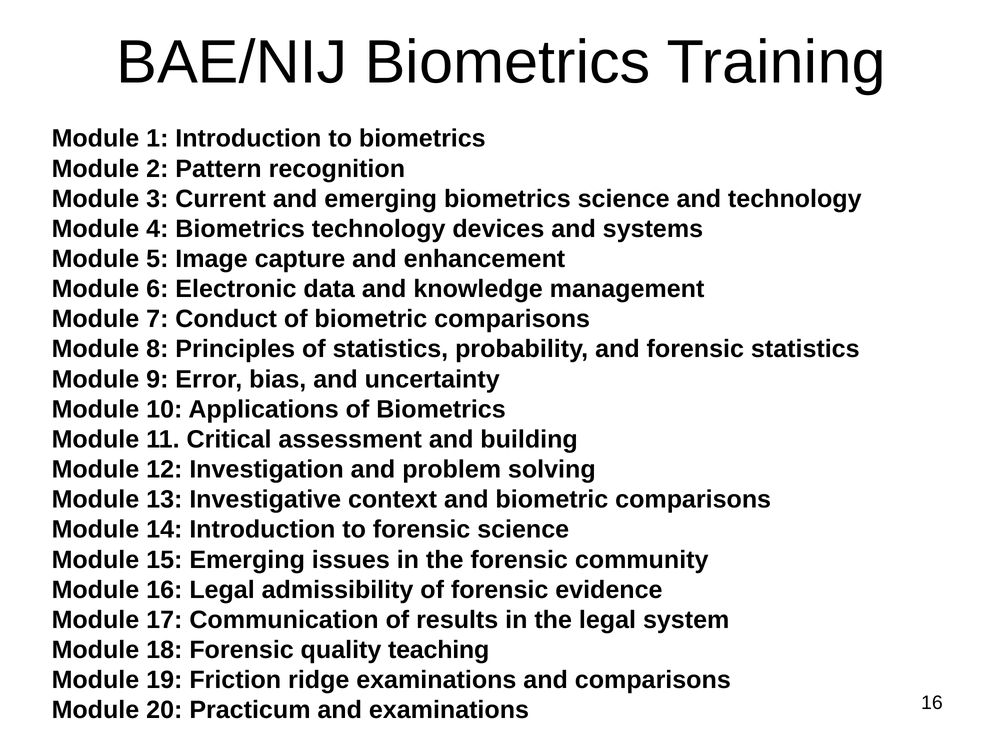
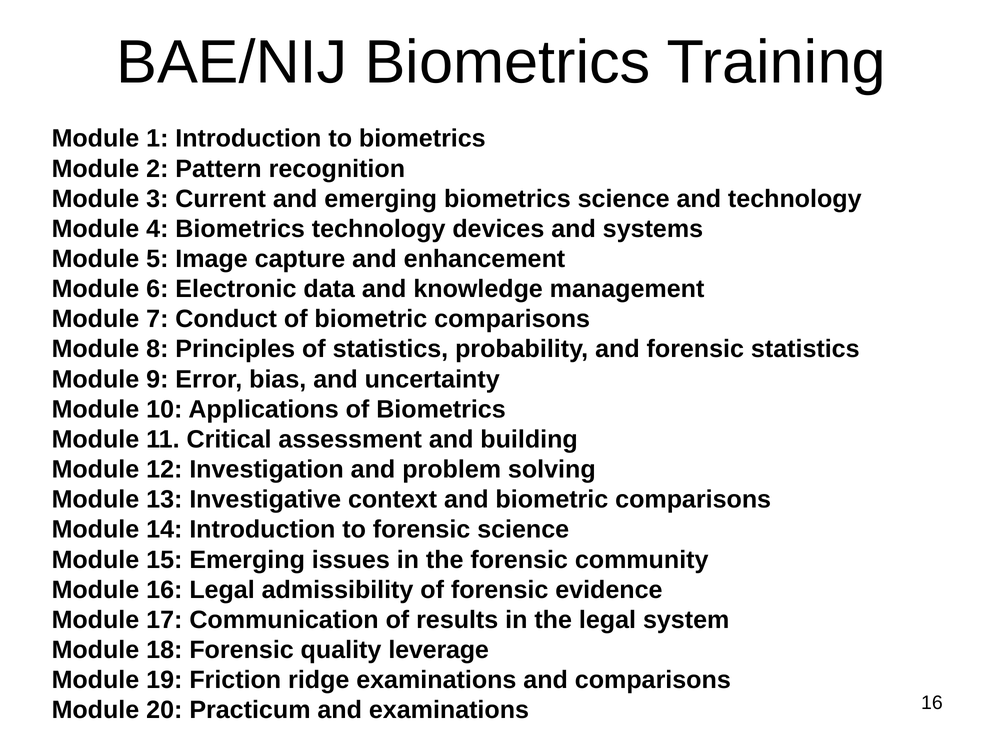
teaching: teaching -> leverage (439, 650)
